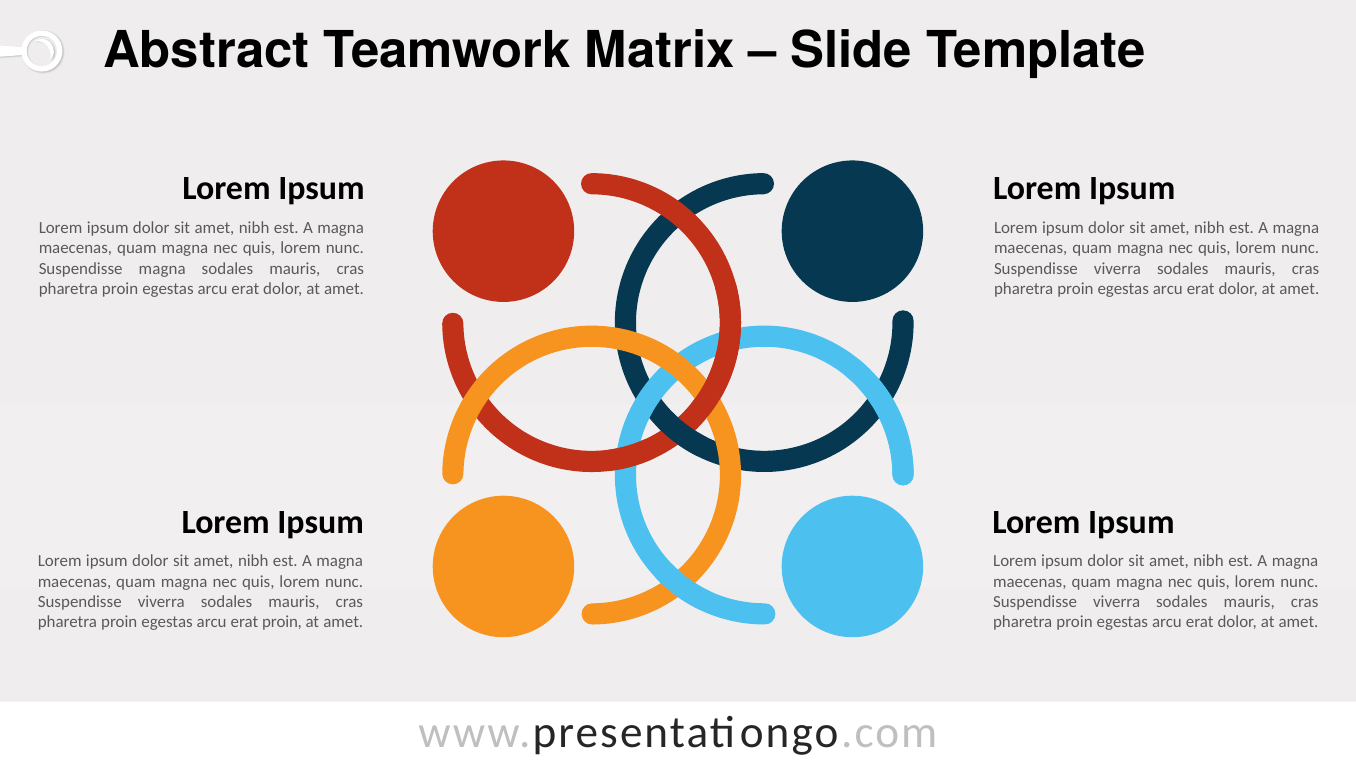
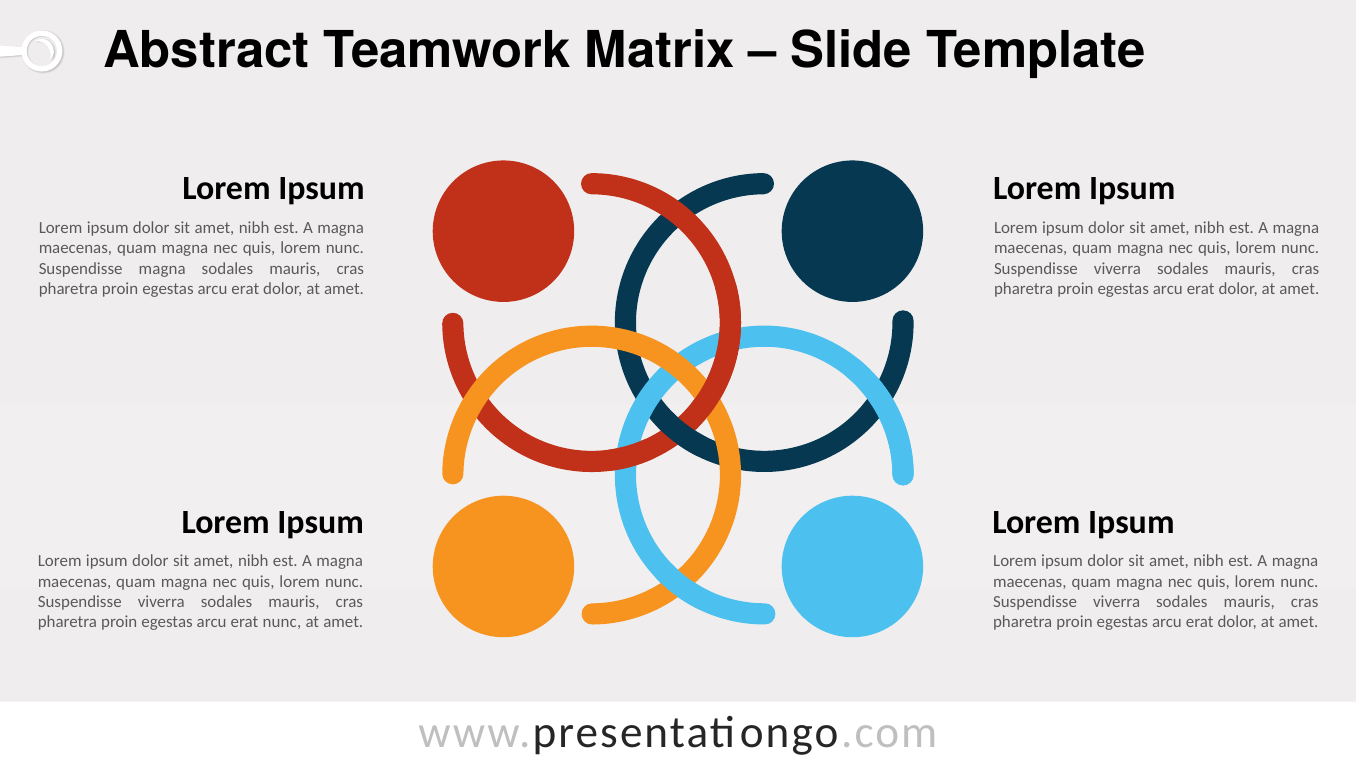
erat proin: proin -> nunc (282, 622)
